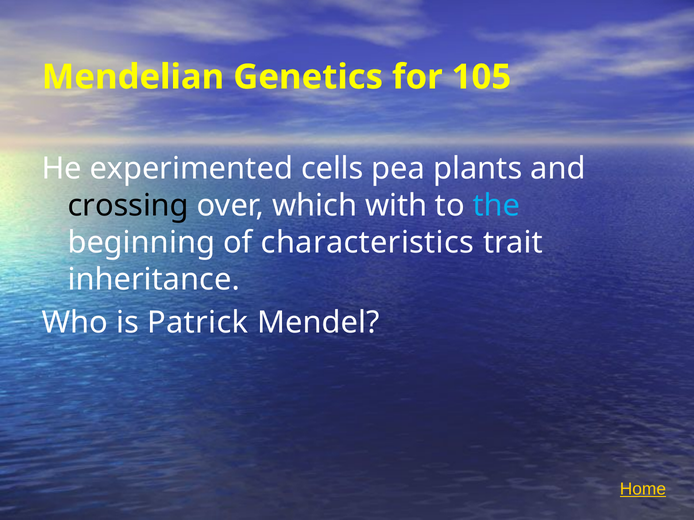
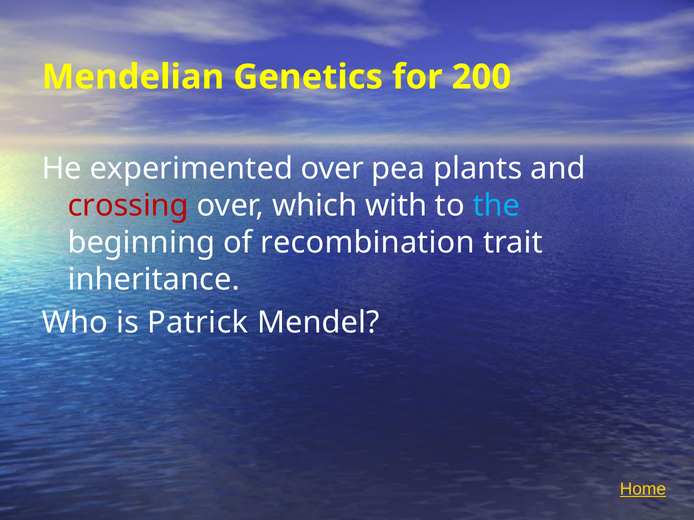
105: 105 -> 200 (481, 77)
experimented cells: cells -> over (332, 169)
crossing colour: black -> red (128, 206)
characteristics: characteristics -> recombination (368, 243)
